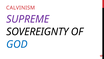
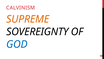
SUPREME colour: purple -> orange (28, 19)
